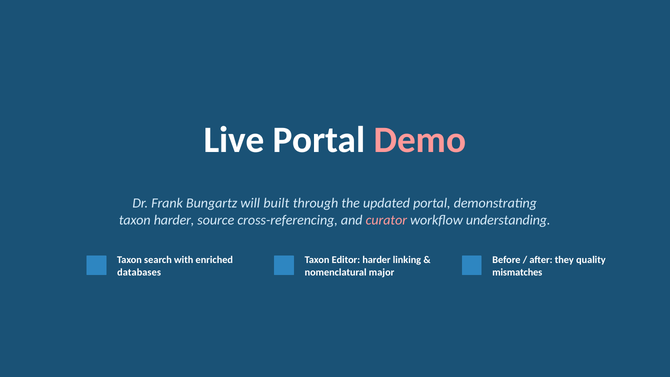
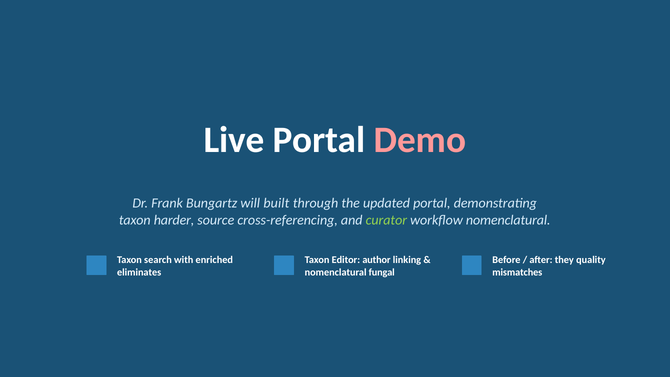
curator colour: pink -> light green (386, 220)
workflow understanding: understanding -> nomenclatural (508, 220)
Editor harder: harder -> author (377, 260)
databases: databases -> eliminates (139, 272)
major: major -> fungal (382, 272)
